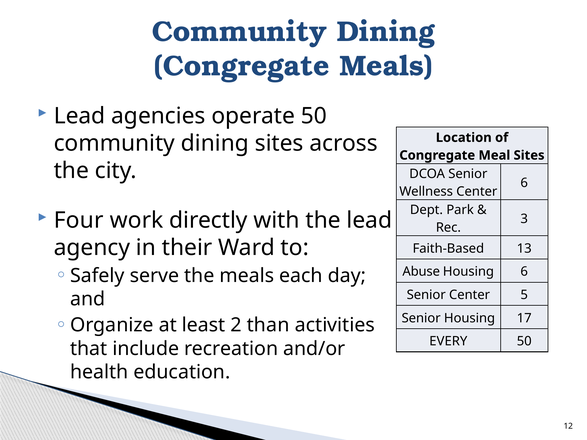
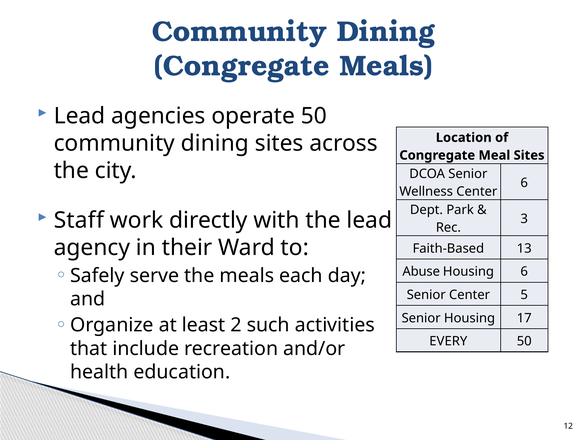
Four: Four -> Staff (79, 220)
than: than -> such (268, 325)
